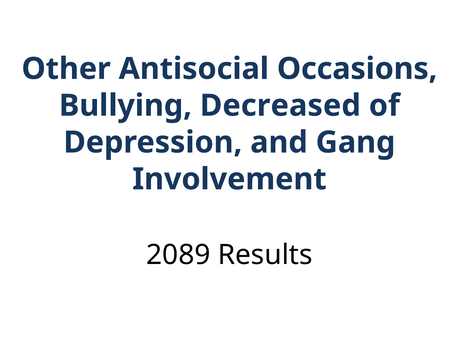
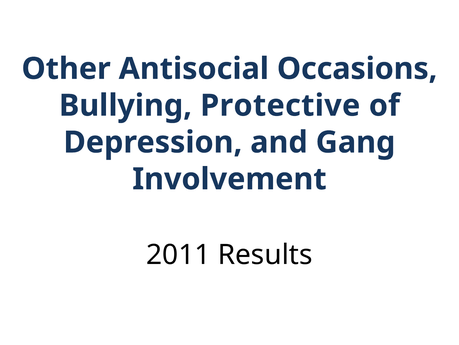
Decreased: Decreased -> Protective (280, 105)
2089: 2089 -> 2011 (178, 254)
